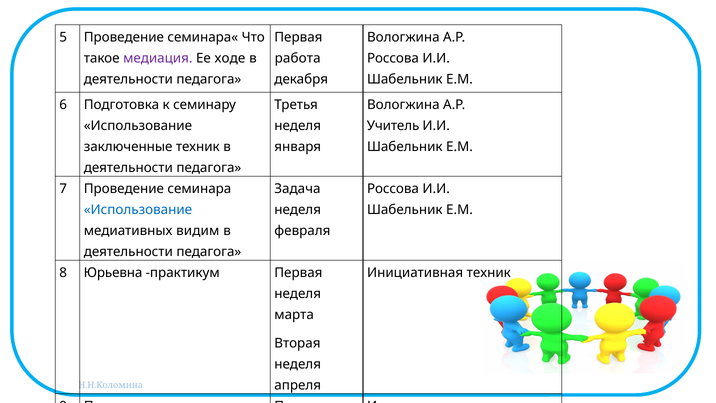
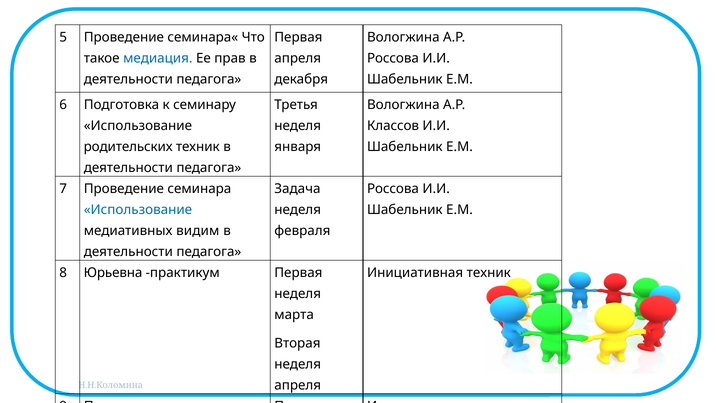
медиация colour: purple -> blue (158, 58)
ходе: ходе -> прав (230, 58)
работа: работа -> апреля (298, 58)
Учитель: Учитель -> Классов (393, 126)
заключенные: заключенные -> родительских (128, 147)
